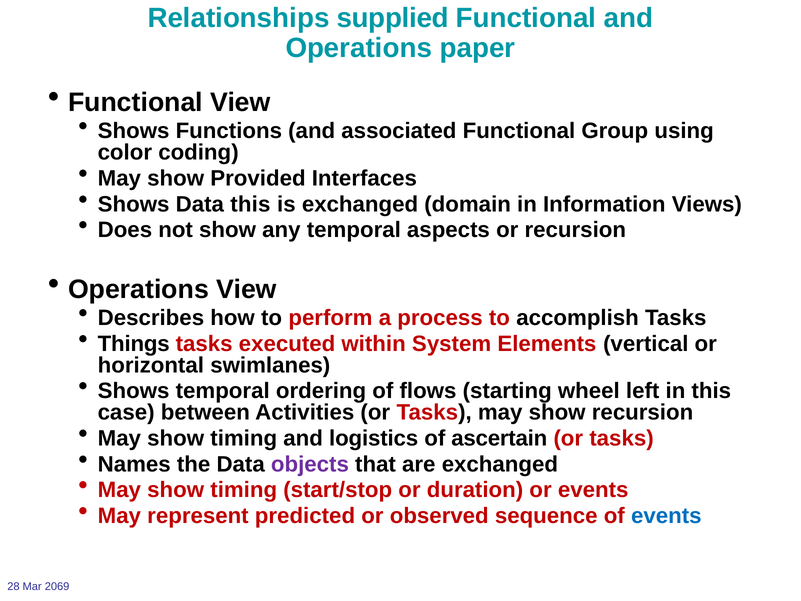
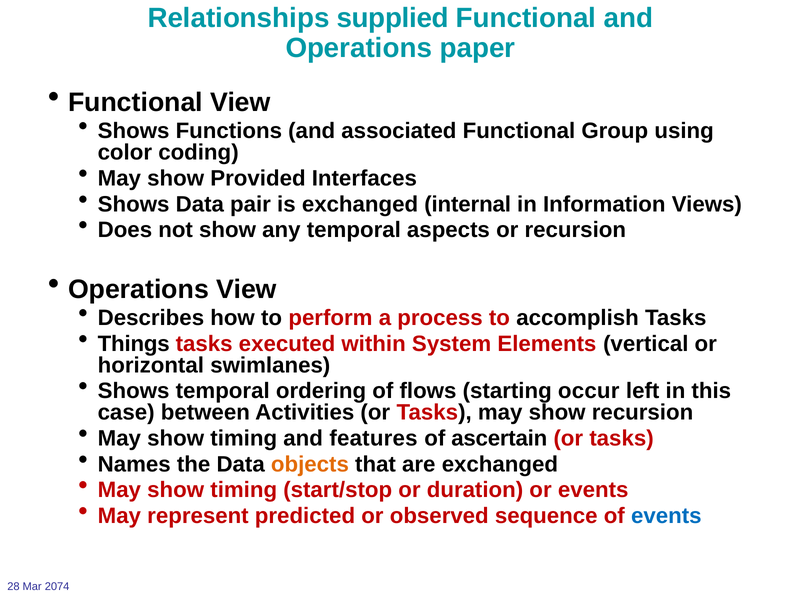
Data this: this -> pair (250, 204)
domain: domain -> internal (468, 204)
wheel: wheel -> occur (589, 391)
logistics: logistics -> features (373, 438)
objects colour: purple -> orange (310, 464)
2069: 2069 -> 2074 (57, 587)
